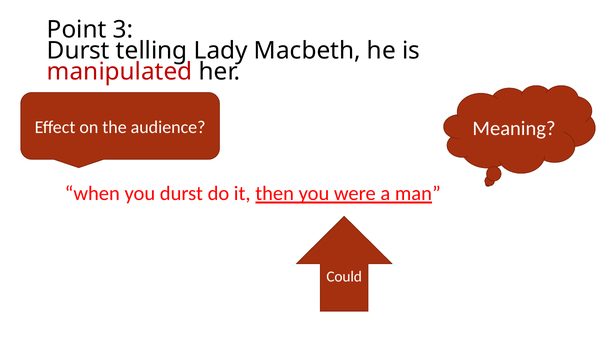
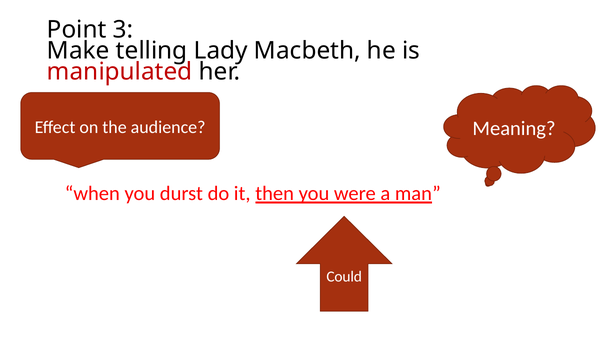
Durst: Durst -> Make (78, 51)
